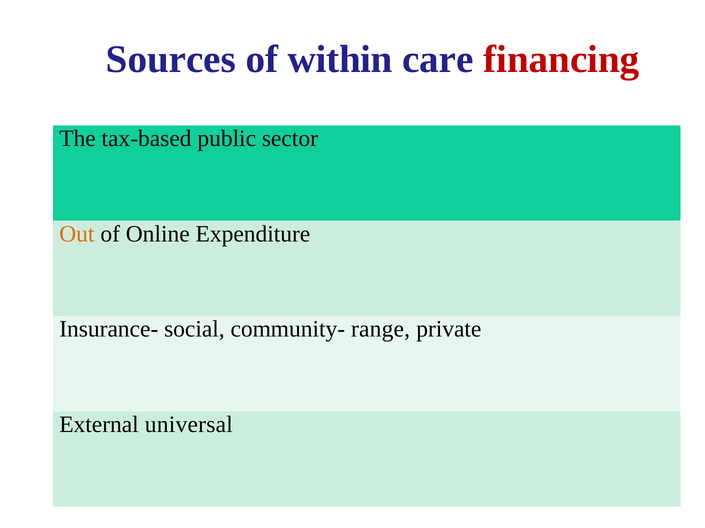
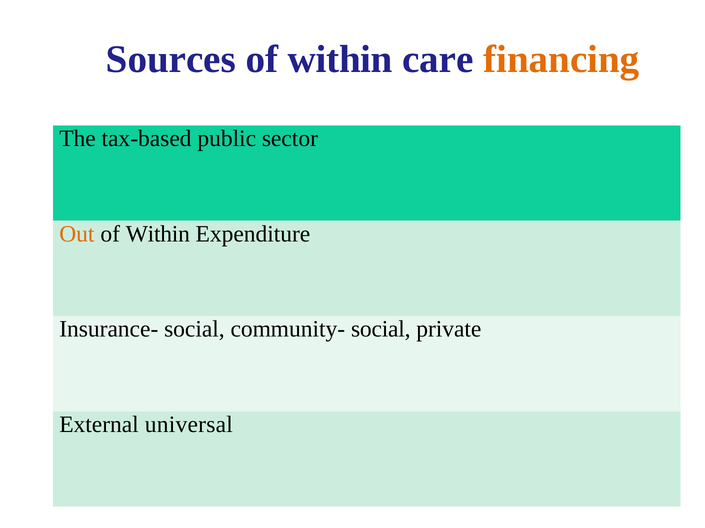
financing colour: red -> orange (561, 60)
Online: Online -> Within (158, 234)
community- range: range -> social (381, 330)
